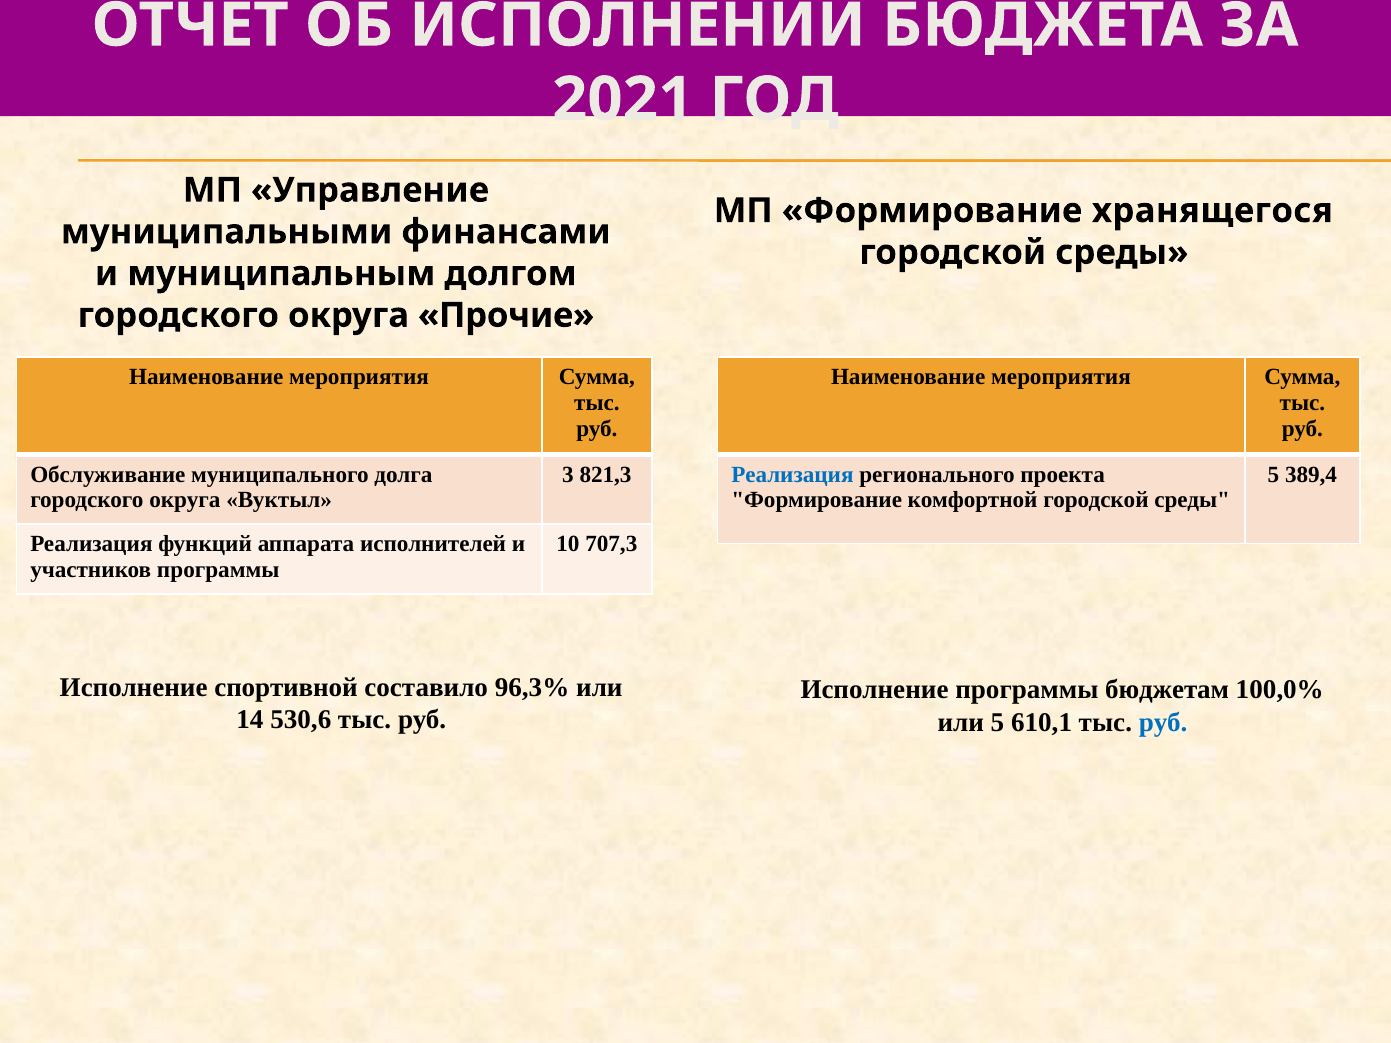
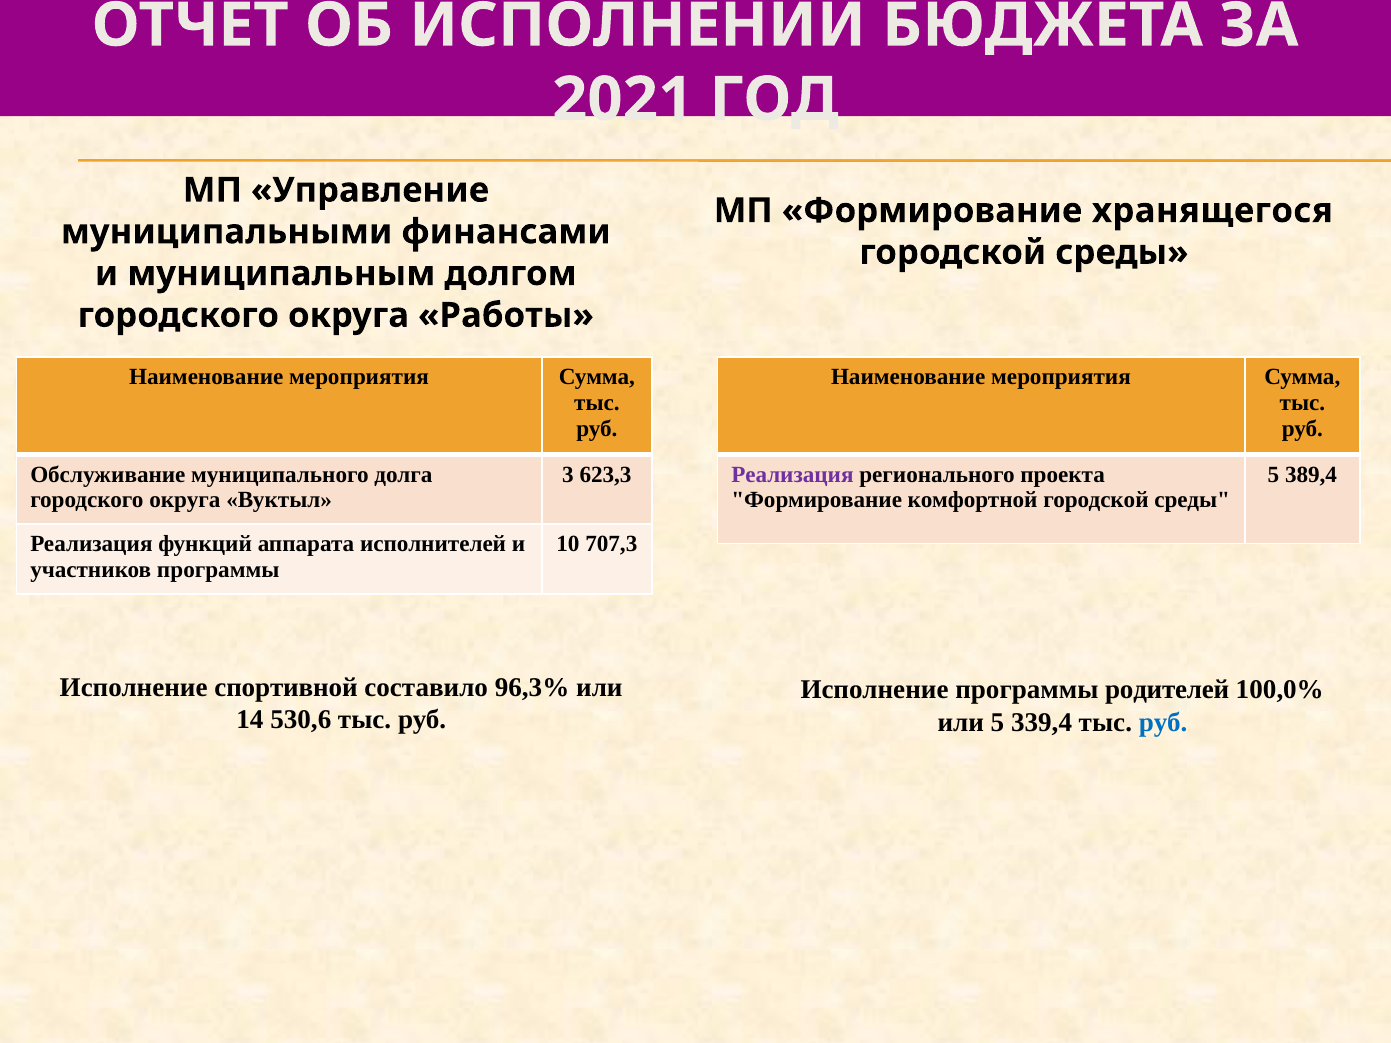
Прочие: Прочие -> Работы (506, 315)
821,3: 821,3 -> 623,3 (606, 475)
Реализация colour: blue -> purple (792, 475)
бюджетам: бюджетам -> родителей (1167, 690)
610,1: 610,1 -> 339,4 (1042, 722)
